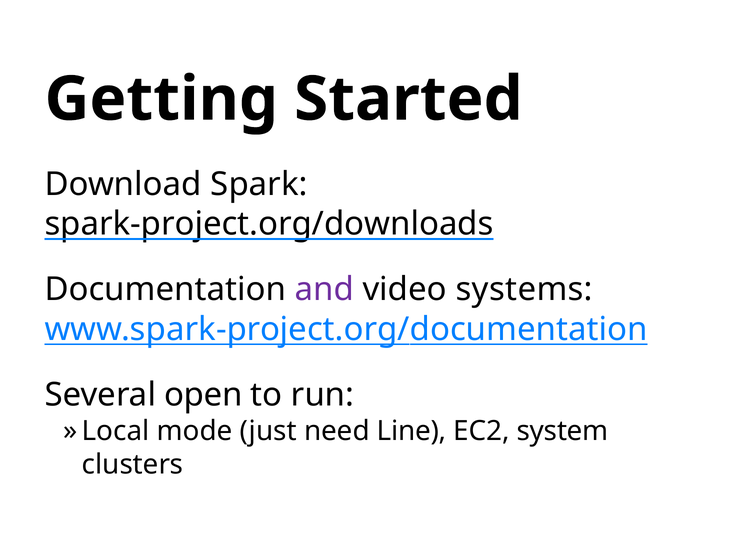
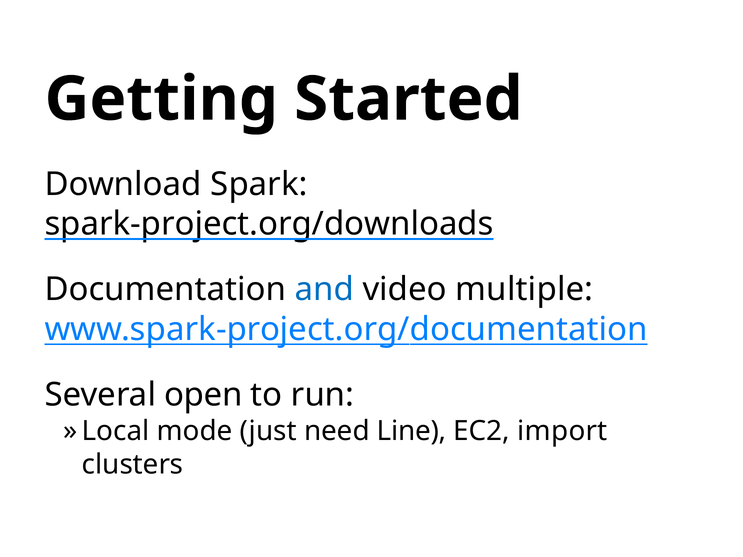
and colour: purple -> blue (324, 290)
systems: systems -> multiple (524, 290)
system: system -> import (562, 431)
